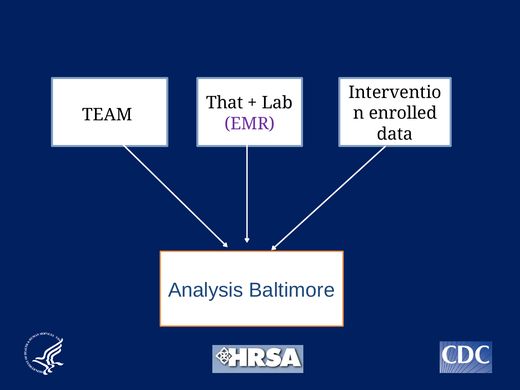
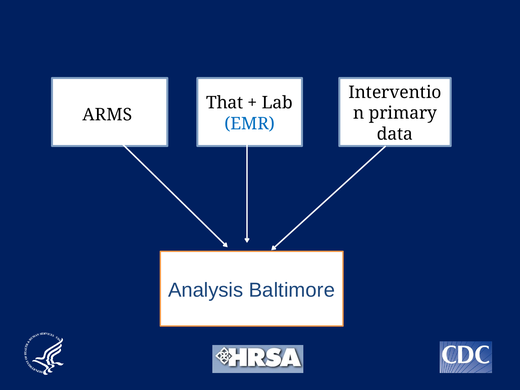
enrolled: enrolled -> primary (403, 113)
TEAM: TEAM -> ARMS (107, 115)
EMR colour: purple -> blue (250, 124)
